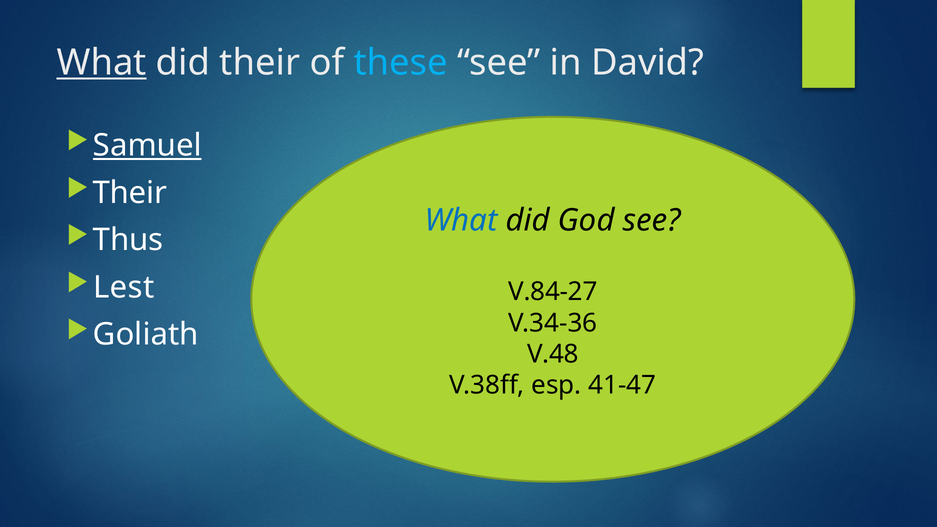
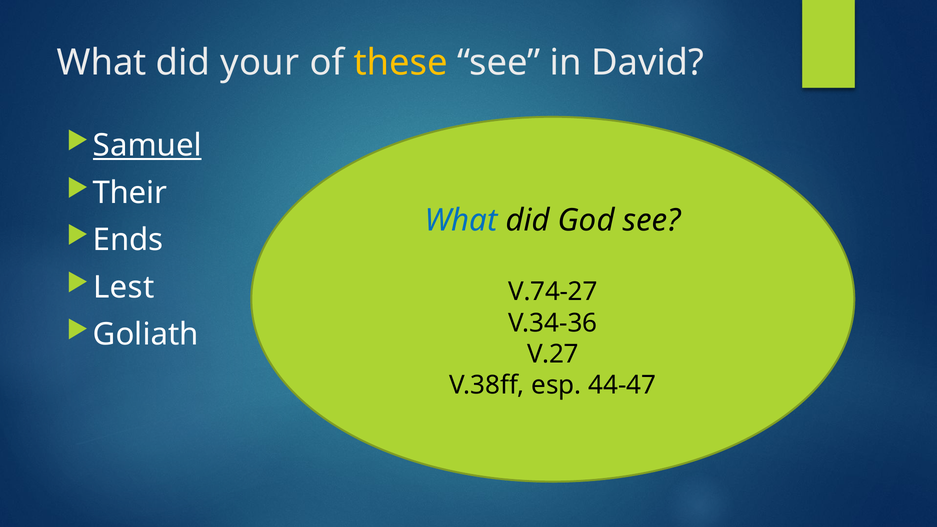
What underline: present -> none (102, 63)
did their: their -> your (260, 63)
these colour: light blue -> yellow (401, 63)
Thus: Thus -> Ends (128, 240)
V.84-27: V.84-27 -> V.74-27 (553, 292)
V.48: V.48 -> V.27 (553, 354)
41-47: 41-47 -> 44-47 (622, 385)
